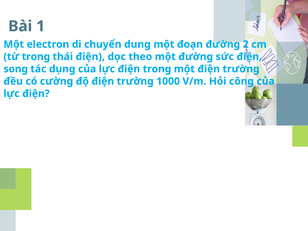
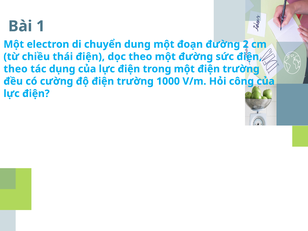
từ trong: trong -> chiều (36, 57)
song: song -> theo (16, 69)
